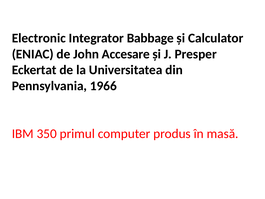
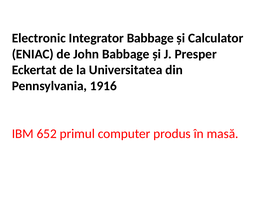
John Accesare: Accesare -> Babbage (126, 54)
1966: 1966 -> 1916 (103, 86)
350: 350 -> 652 (47, 134)
